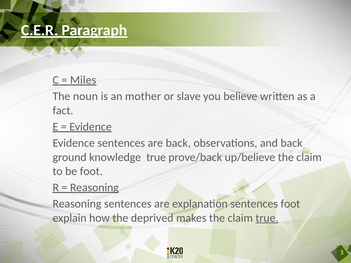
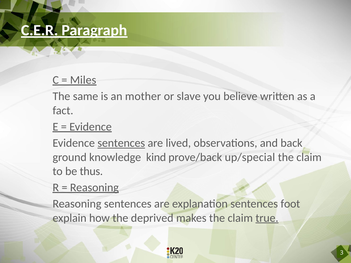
noun: noun -> same (86, 96)
sentences underline: none -> present (121, 143)
are back: back -> lived (178, 143)
knowledge true: true -> kind (156, 157)
up/believe: up/believe -> up/special (250, 157)
be foot: foot -> thus (91, 171)
